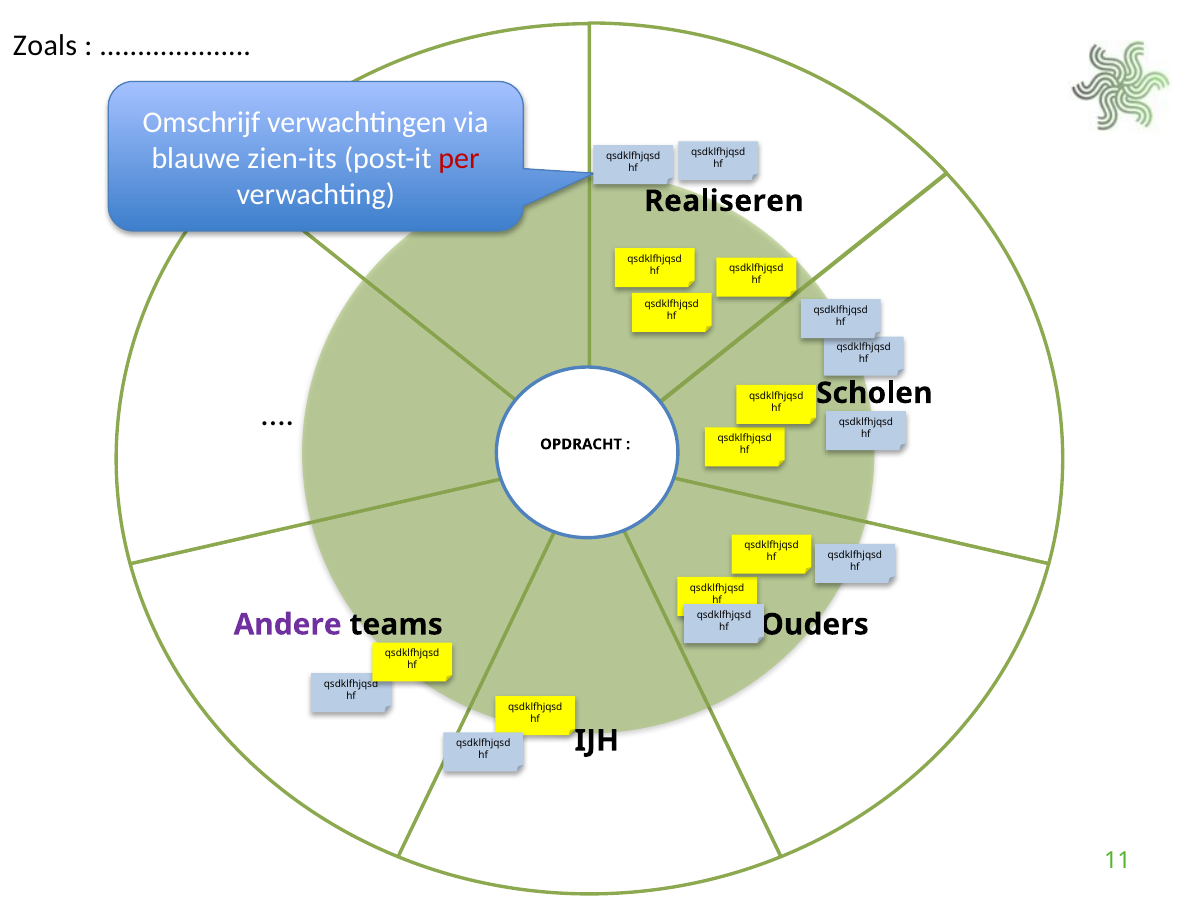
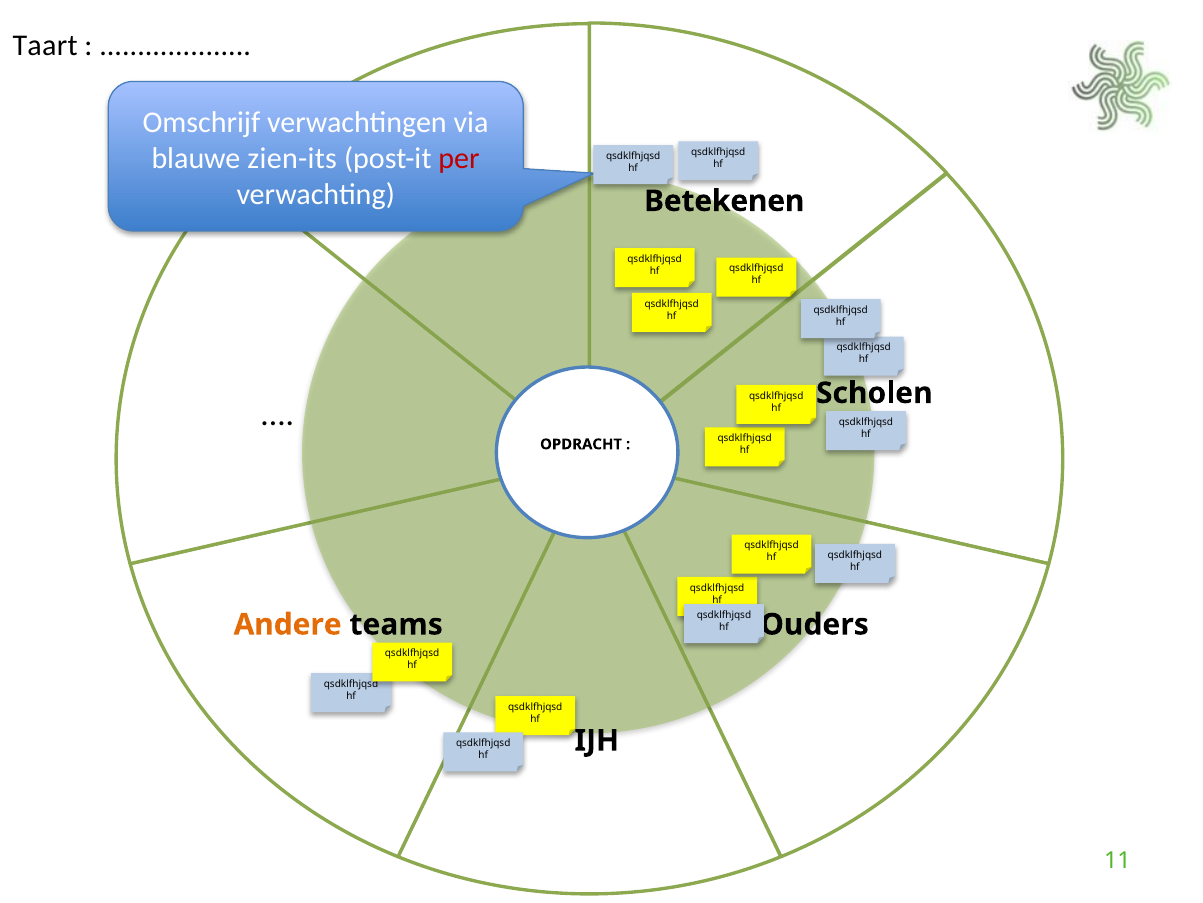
Zoals: Zoals -> Taart (45, 46)
Realiseren: Realiseren -> Betekenen (724, 201)
Andere colour: purple -> orange (288, 624)
